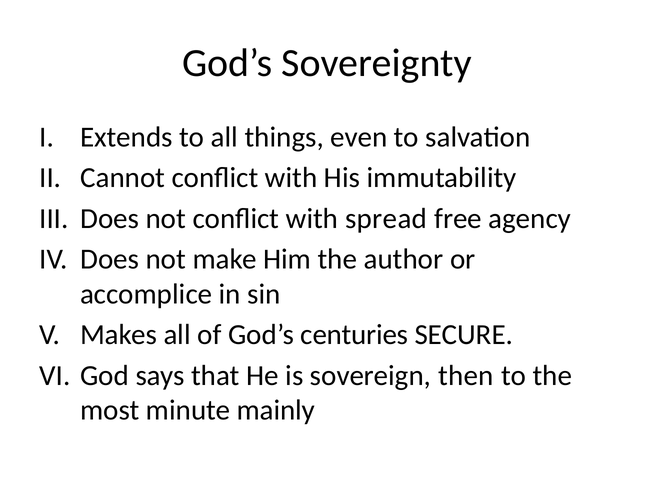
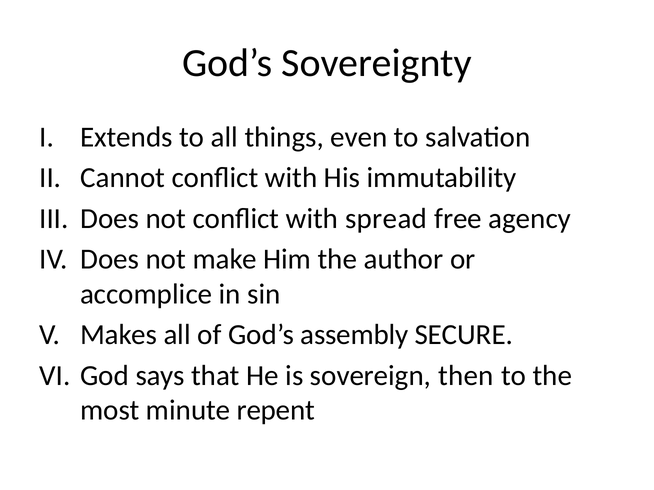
centuries: centuries -> assembly (354, 335)
mainly: mainly -> repent (276, 411)
